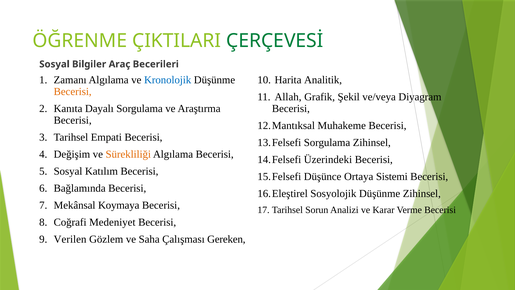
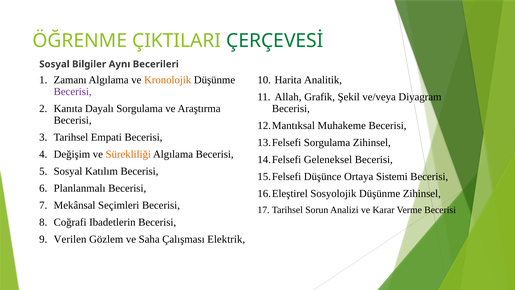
Araç: Araç -> Aynı (119, 64)
Kronolojik colour: blue -> orange (168, 80)
Becerisi colour: orange -> purple (73, 92)
Üzerindeki: Üzerindeki -> Geleneksel (328, 159)
Bağlamında: Bağlamında -> Planlanmalı (80, 188)
Koymaya: Koymaya -> Seçimleri (119, 205)
Medeniyet: Medeniyet -> Ibadetlerin (112, 222)
Gereken: Gereken -> Elektrik (226, 239)
